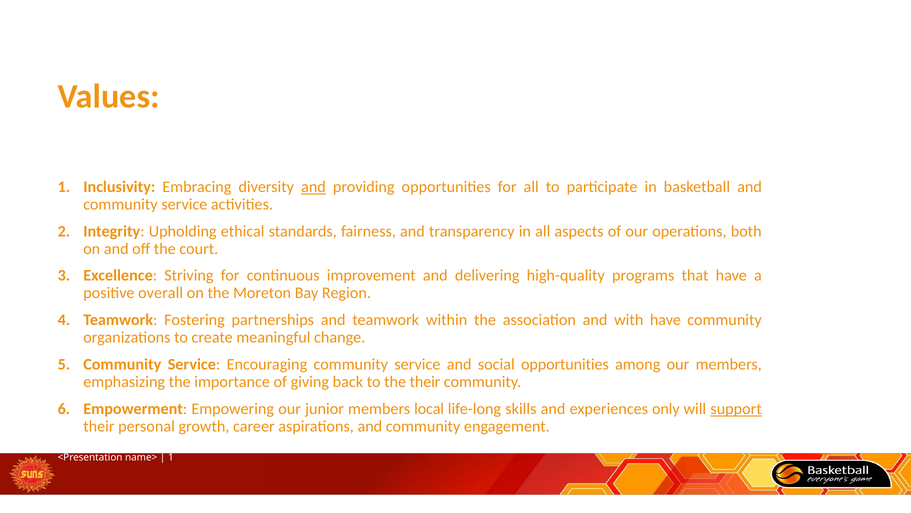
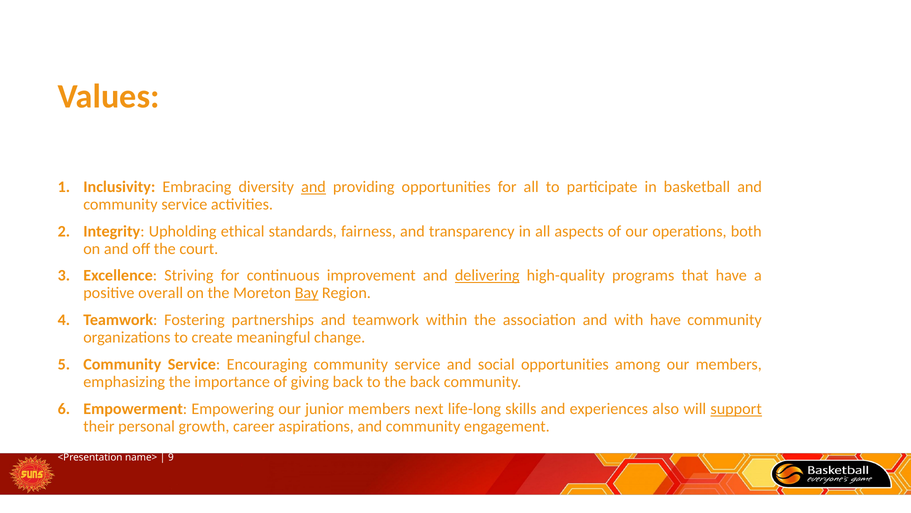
delivering underline: none -> present (487, 275)
Bay underline: none -> present (307, 293)
the their: their -> back (425, 381)
local: local -> next (429, 408)
only: only -> also (666, 408)
1: 1 -> 9 (171, 457)
